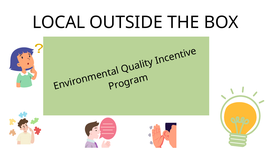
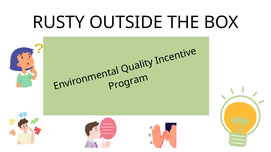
LOCAL: LOCAL -> RUSTY (59, 22)
